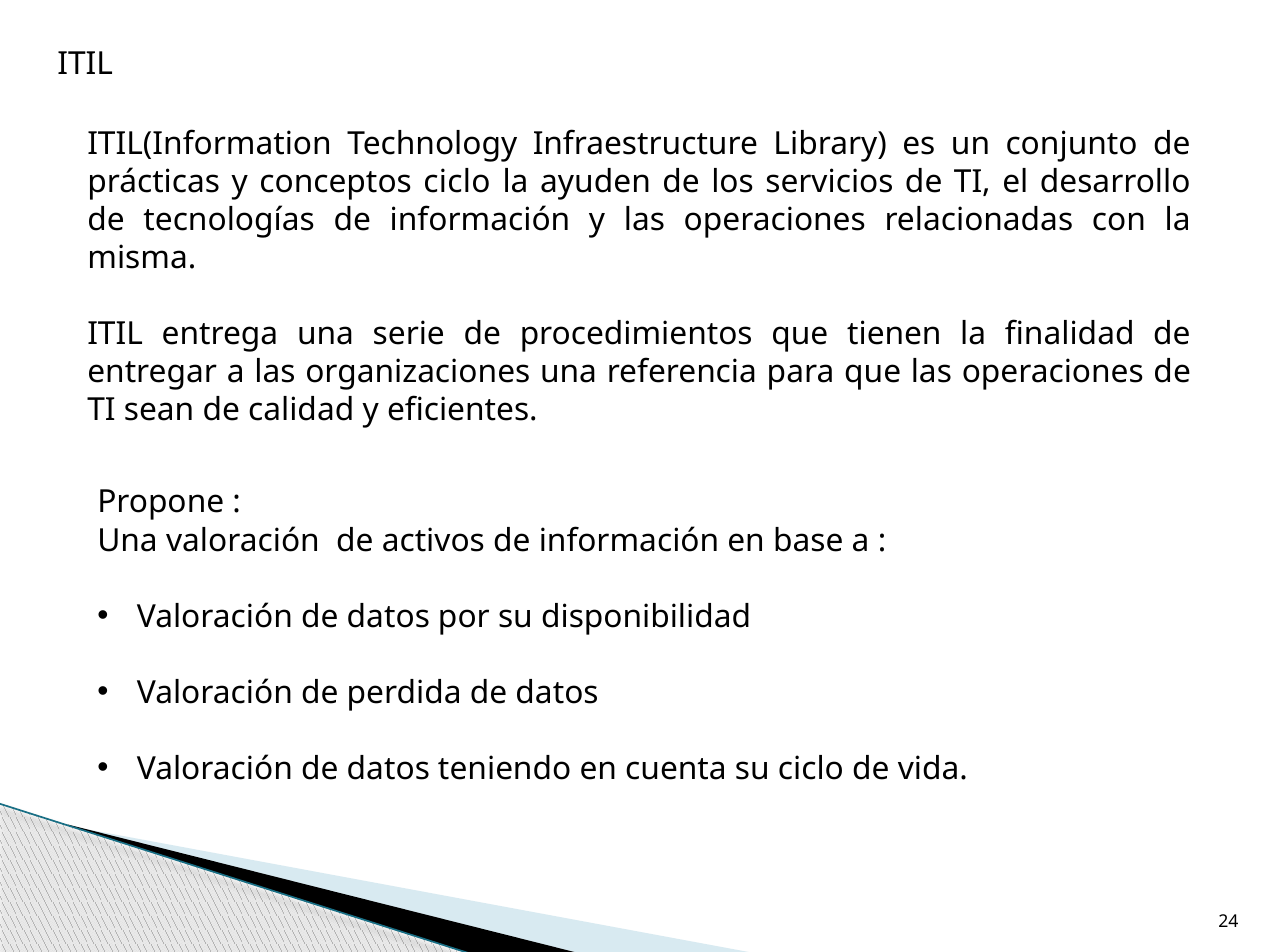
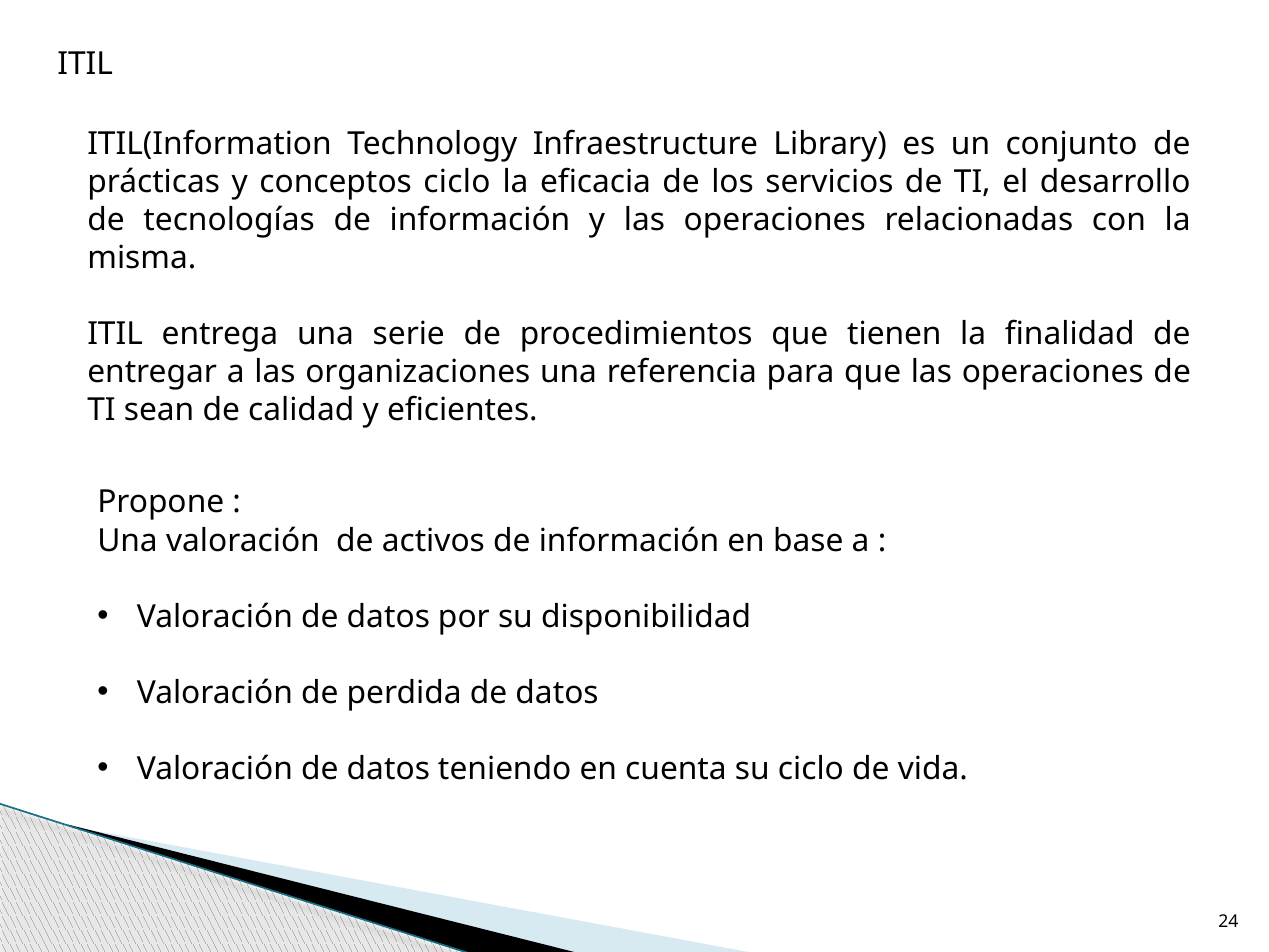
ayuden: ayuden -> eficacia (595, 182)
